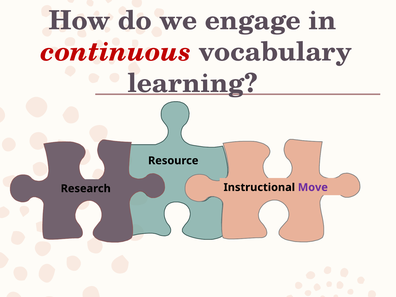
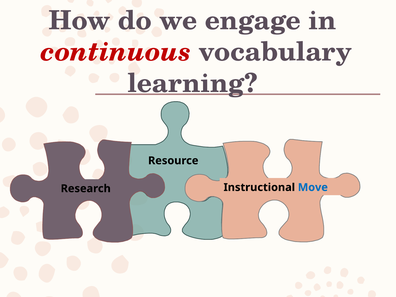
Move colour: purple -> blue (313, 187)
